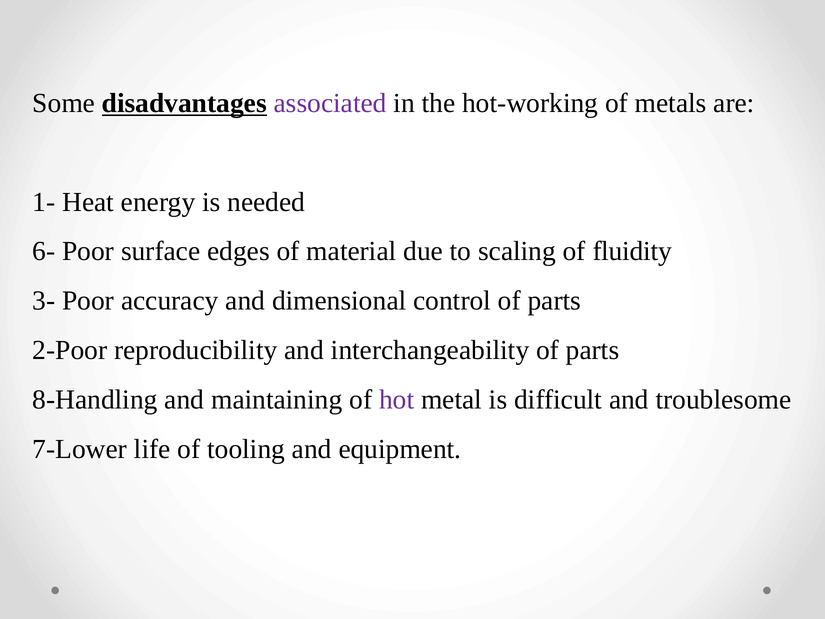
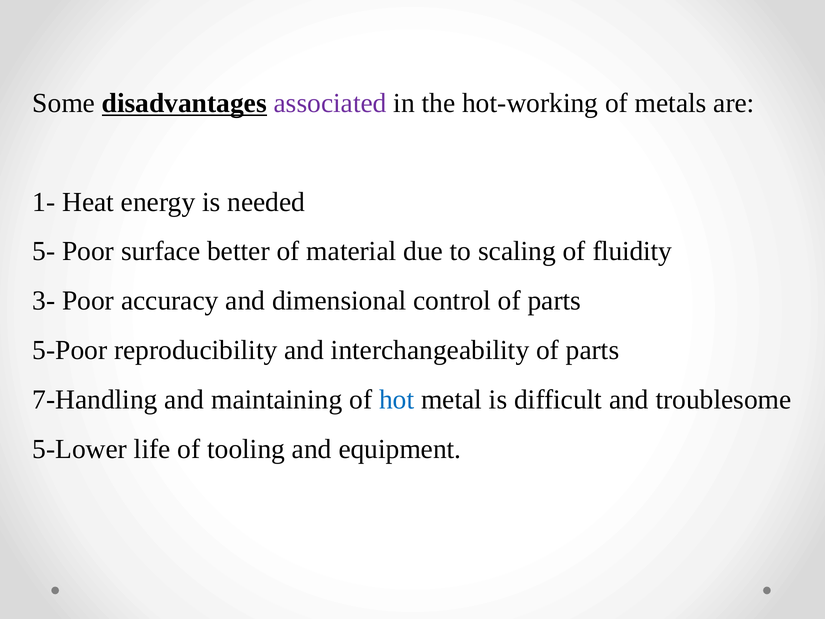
6-: 6- -> 5- (44, 251)
edges: edges -> better (238, 251)
2-Poor: 2-Poor -> 5-Poor (70, 350)
8-Handling: 8-Handling -> 7-Handling (95, 399)
hot colour: purple -> blue (397, 399)
7-Lower: 7-Lower -> 5-Lower (80, 449)
